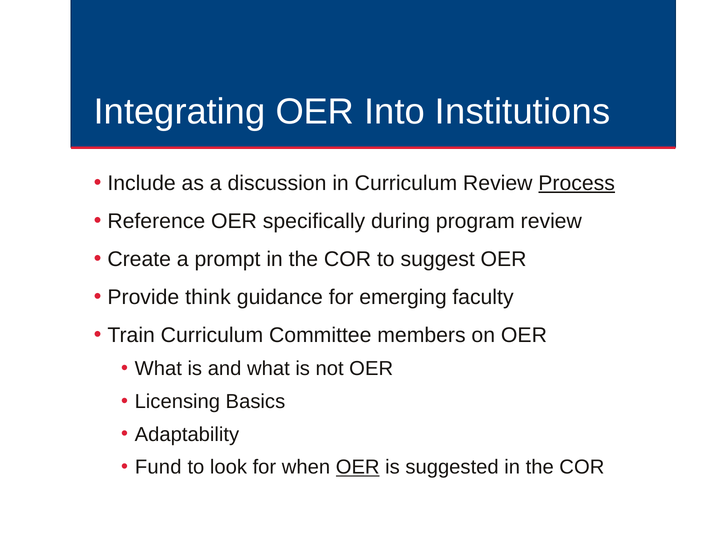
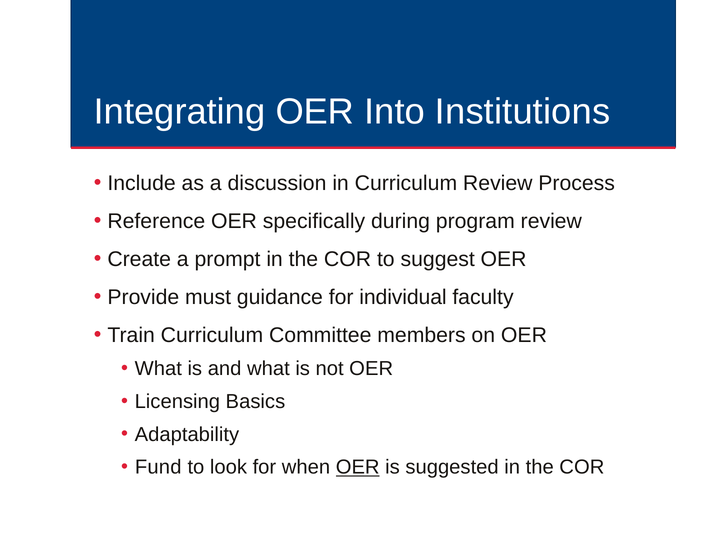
Process underline: present -> none (577, 183)
think: think -> must (208, 297)
emerging: emerging -> individual (403, 297)
